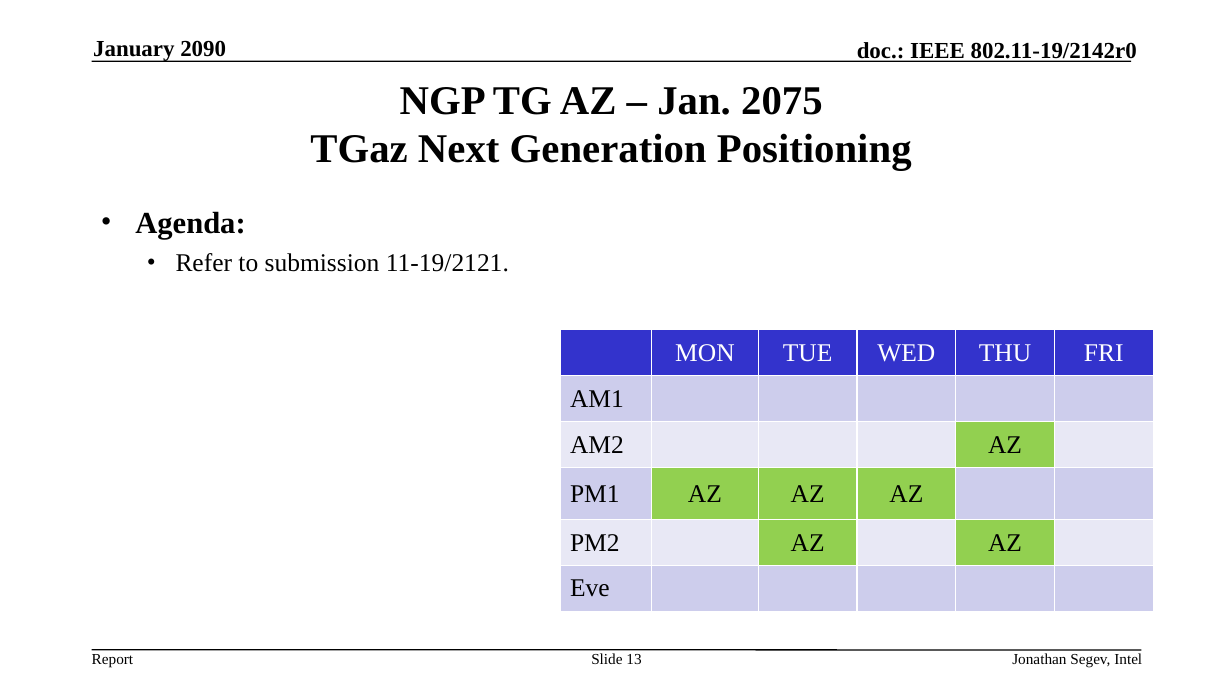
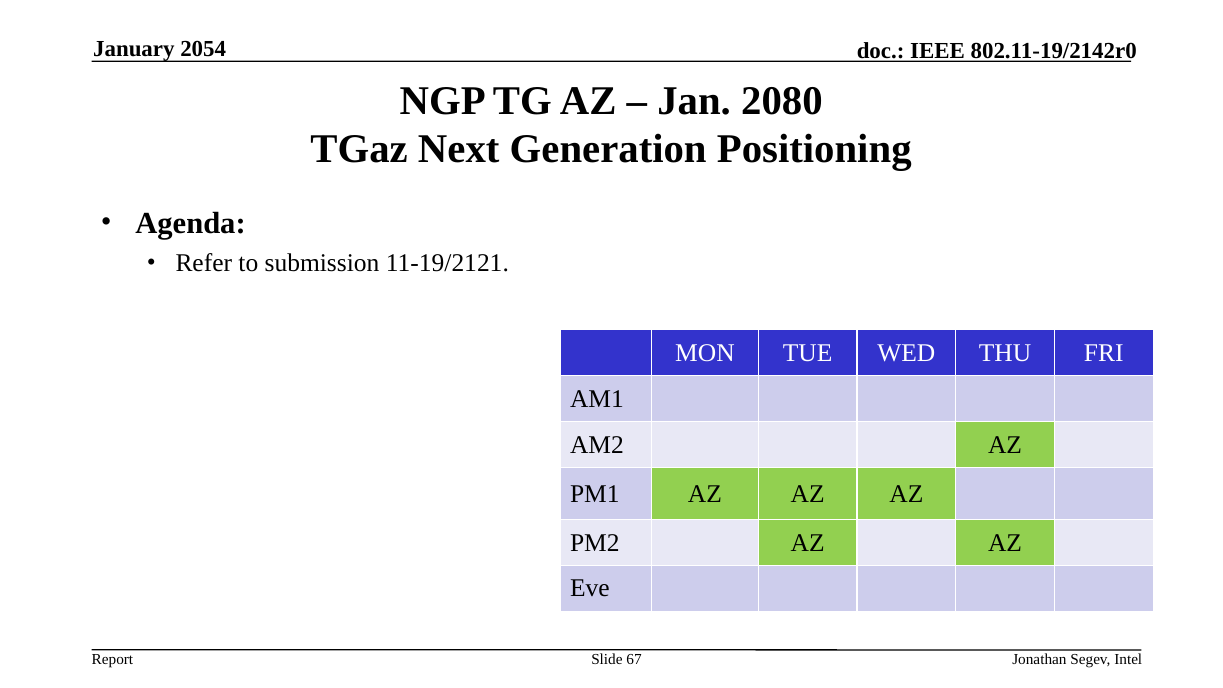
2090: 2090 -> 2054 (203, 49)
2075: 2075 -> 2080 (782, 101)
13: 13 -> 67 (634, 660)
